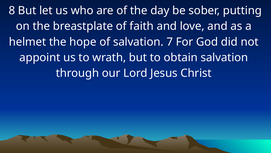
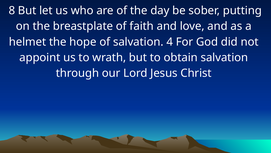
7: 7 -> 4 (170, 42)
